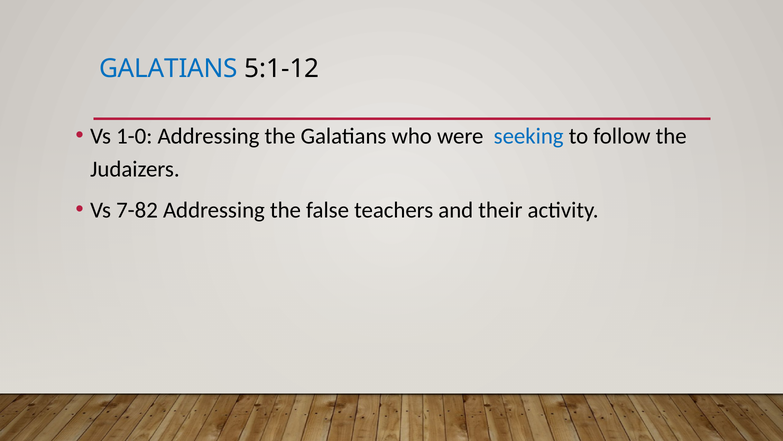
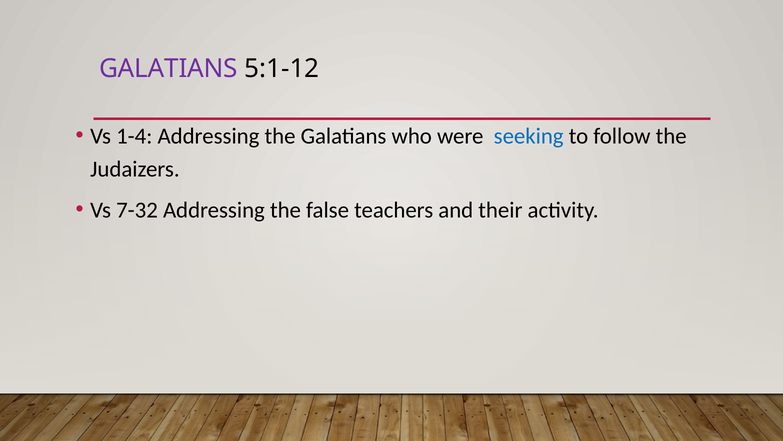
GALATIANS colour: blue -> purple (168, 69)
1-0: 1-0 -> 1-4 (134, 136)
7-82: 7-82 -> 7-32 (137, 210)
